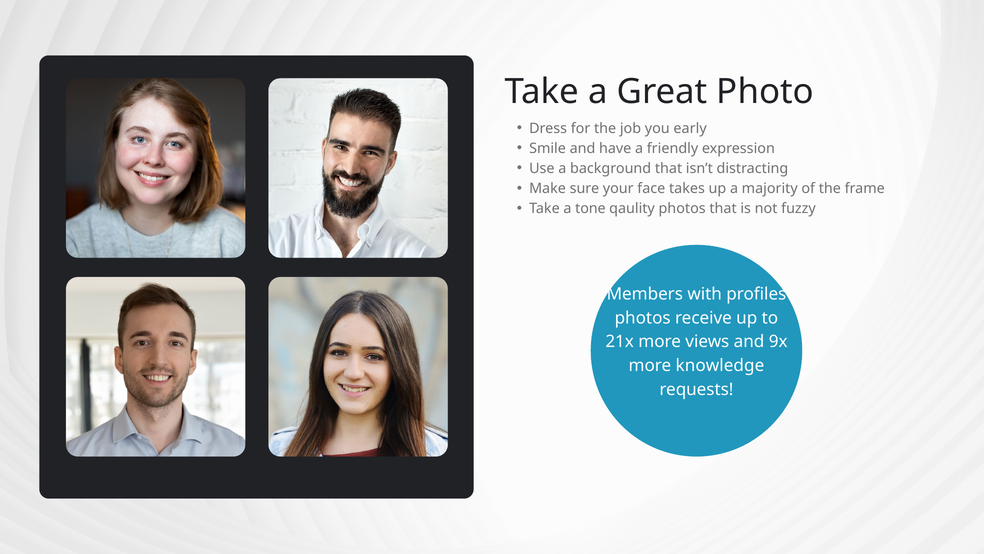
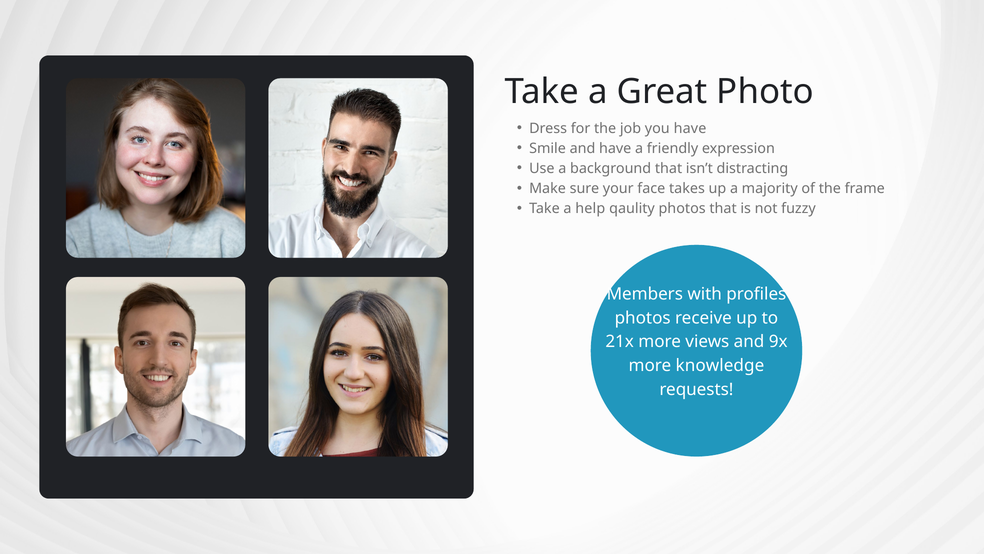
you early: early -> have (690, 128)
tone: tone -> help (590, 209)
